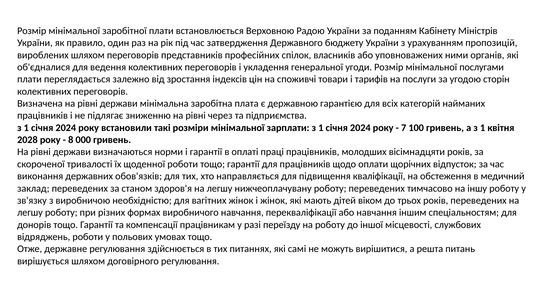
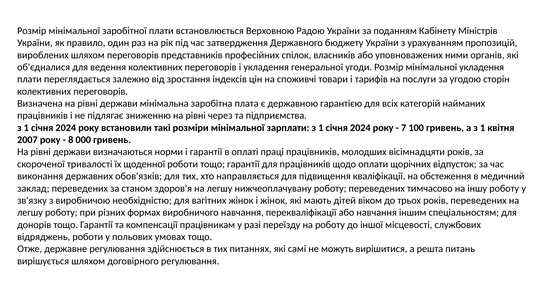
мінімальної послугами: послугами -> укладення (482, 67)
2028: 2028 -> 2007 (27, 140)
